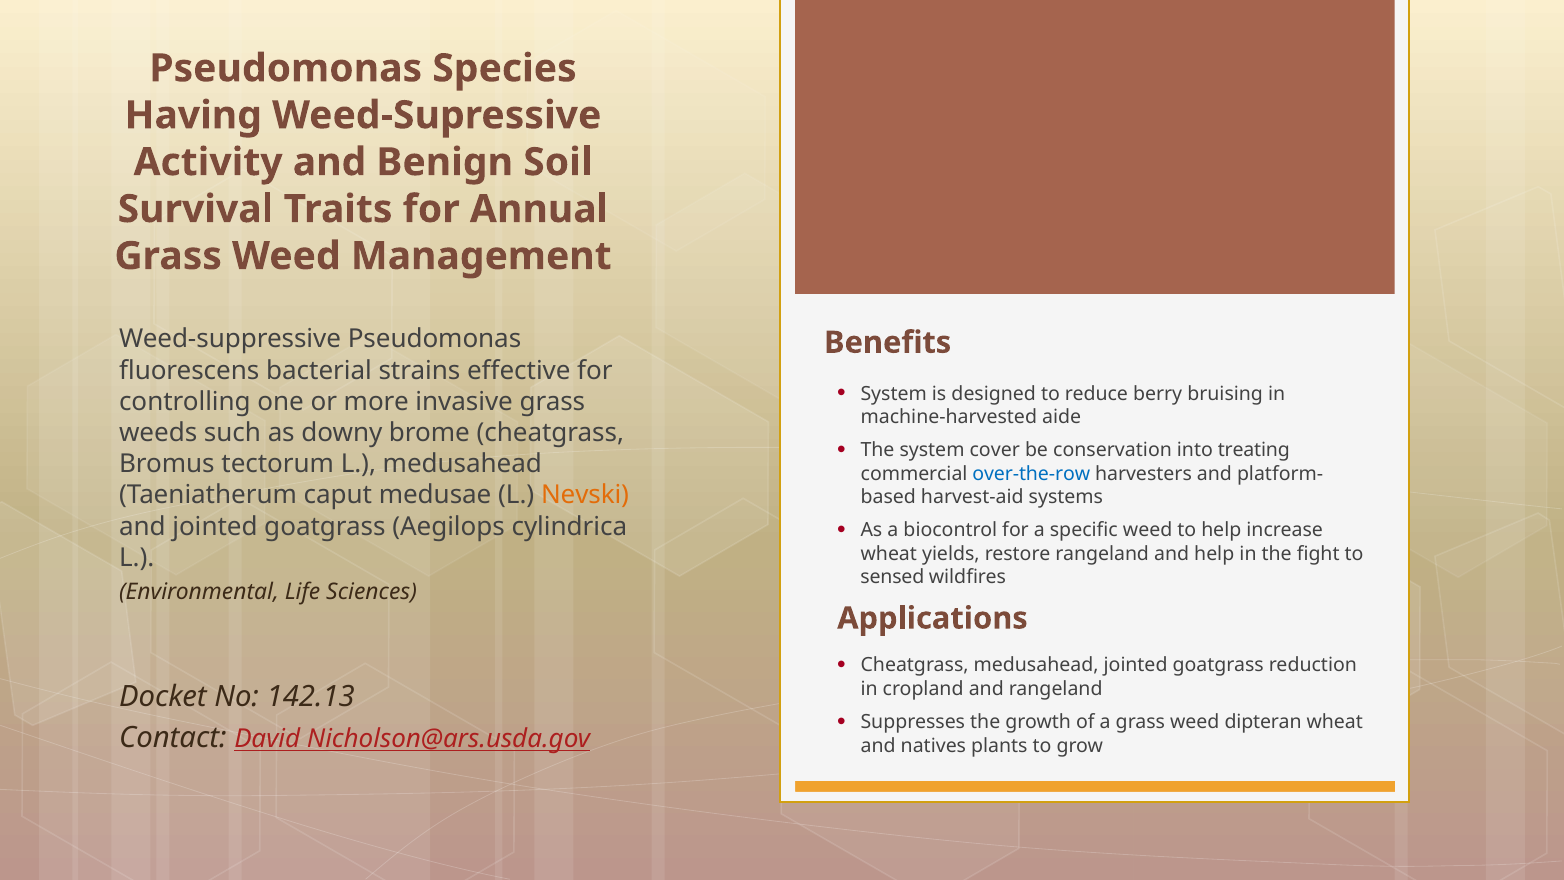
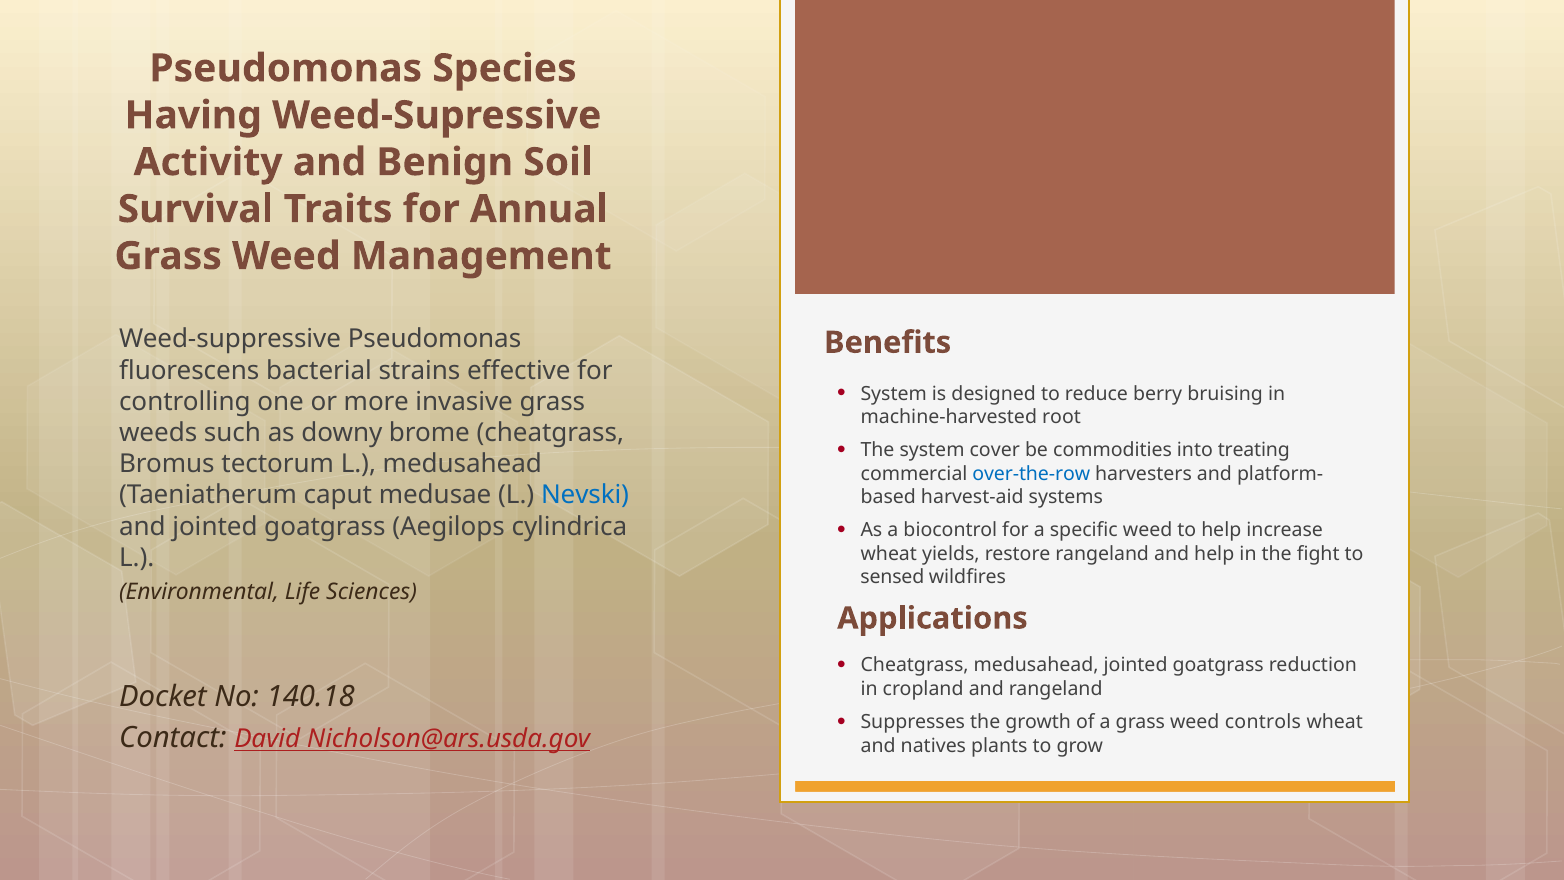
aide: aide -> root (1062, 417)
conservation: conservation -> commodities (1113, 450)
Nevski colour: orange -> blue (585, 495)
142.13: 142.13 -> 140.18 (311, 697)
dipteran: dipteran -> controls (1263, 722)
